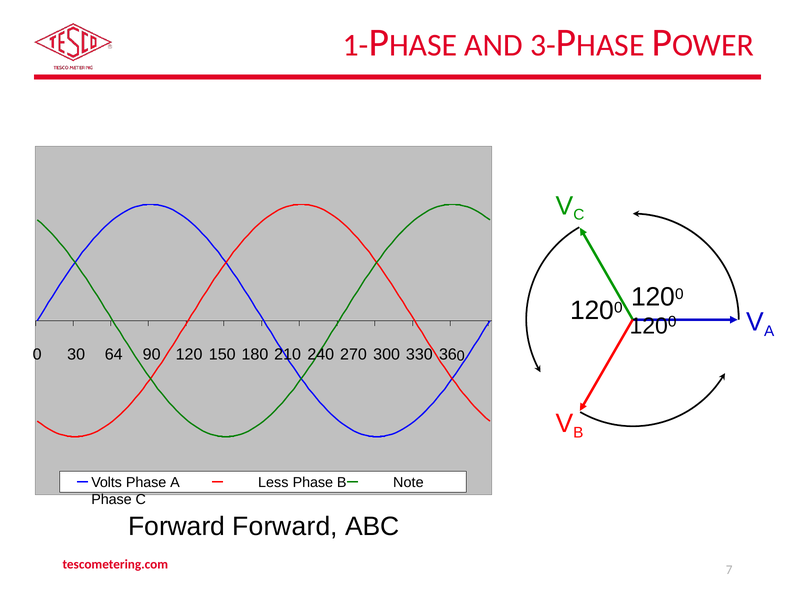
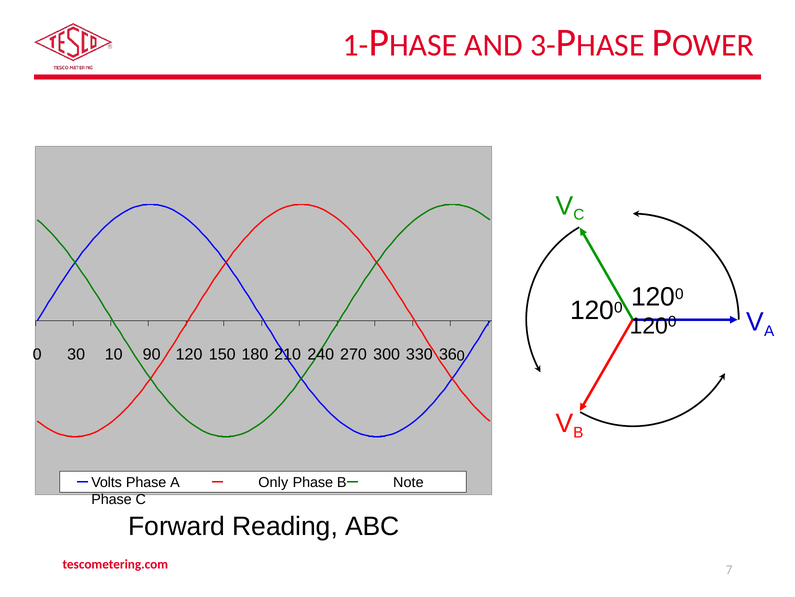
64: 64 -> 10 (114, 354)
Less: Less -> Only (273, 482)
Forward Forward: Forward -> Reading (285, 526)
